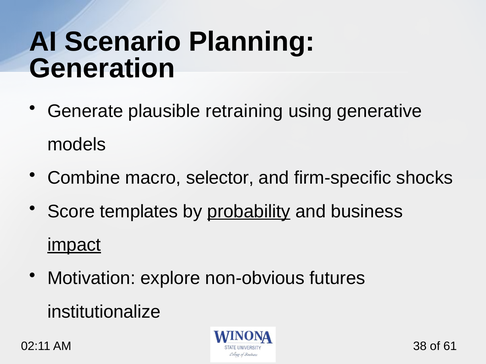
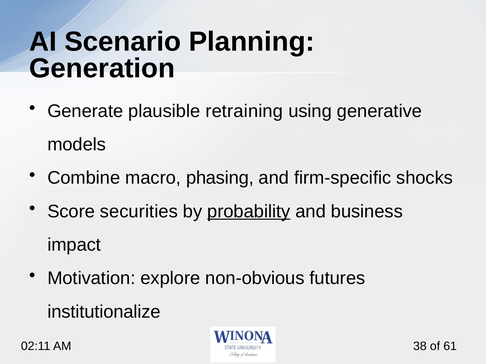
selector: selector -> phasing (220, 178)
templates: templates -> securities (139, 212)
impact underline: present -> none (74, 245)
